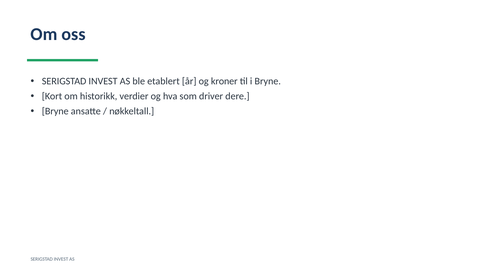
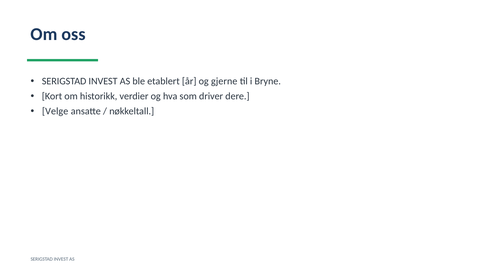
kroner: kroner -> gjerne (224, 81)
Bryne: Bryne -> Velge (55, 112)
